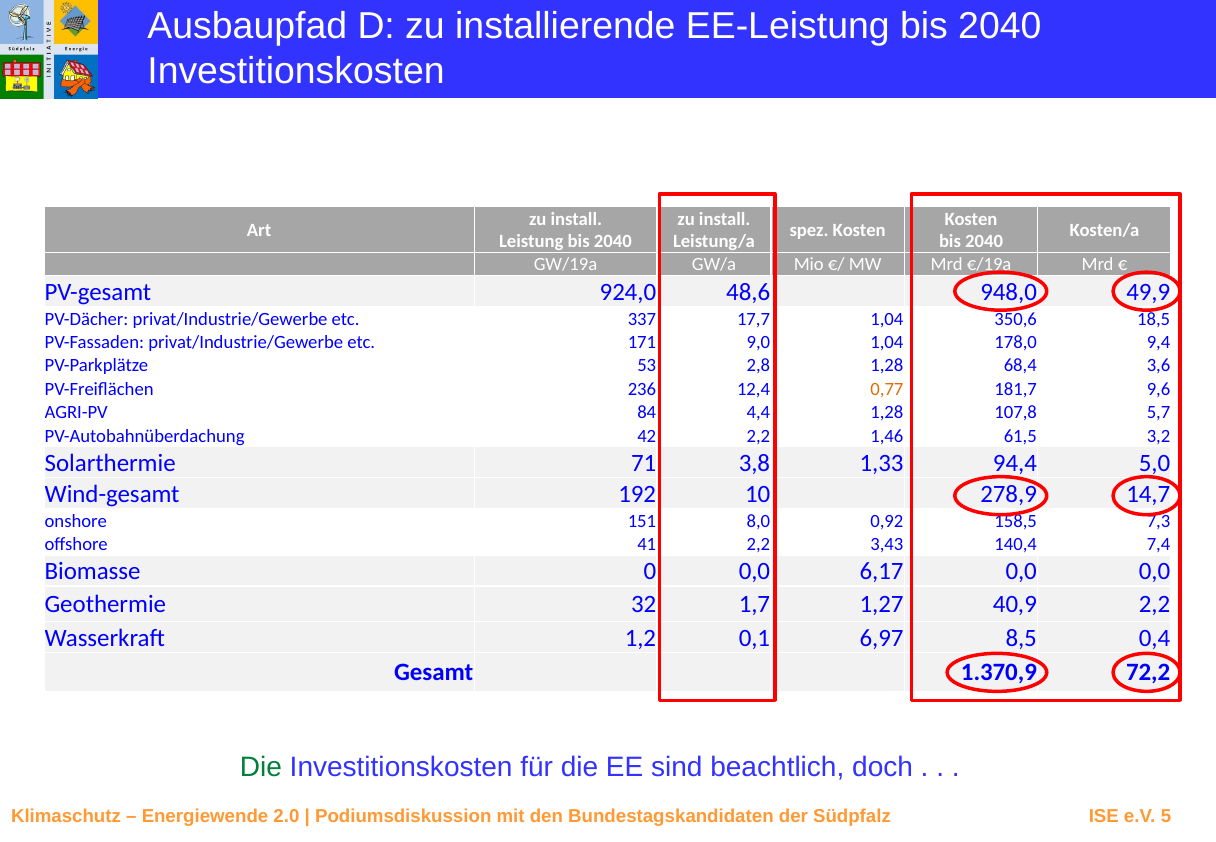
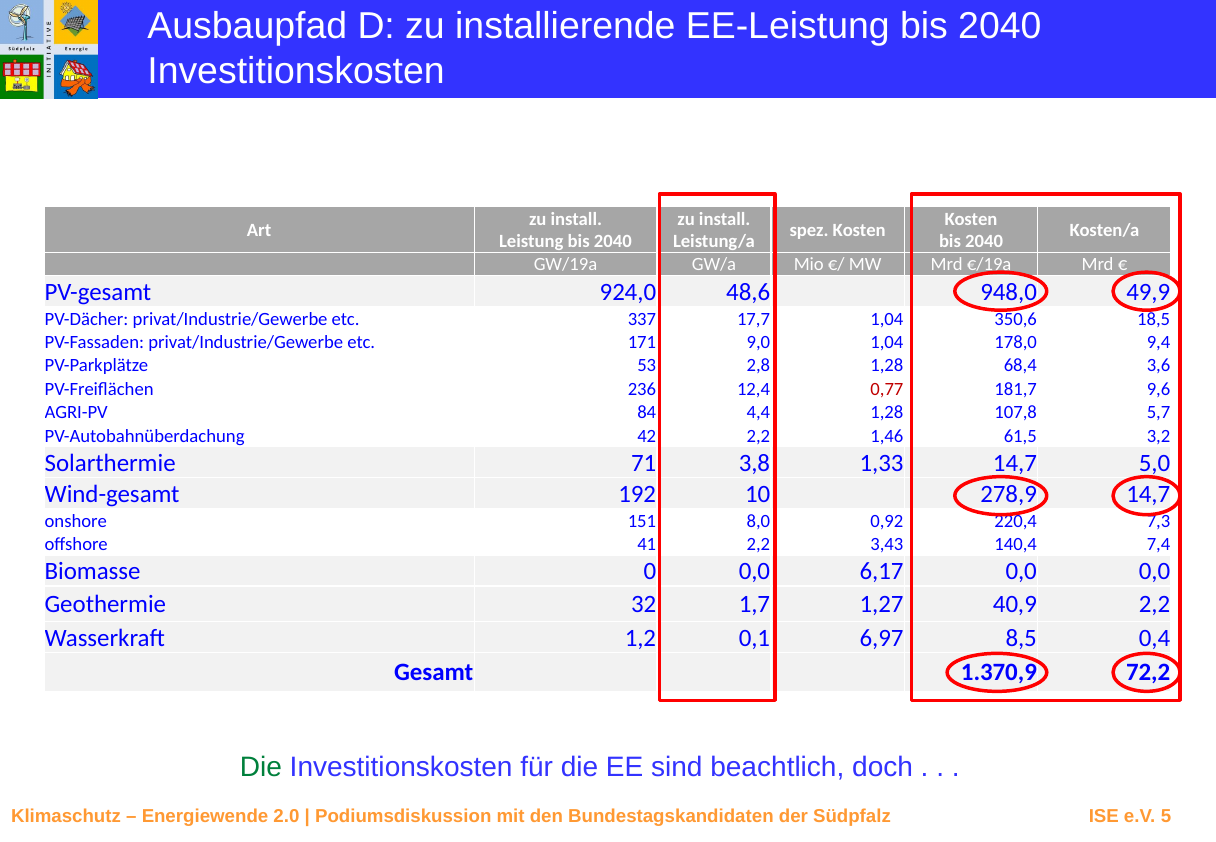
0,77 colour: orange -> red (887, 389)
1,33 94,4: 94,4 -> 14,7 (1015, 463)
158,5: 158,5 -> 220,4 (1016, 521)
